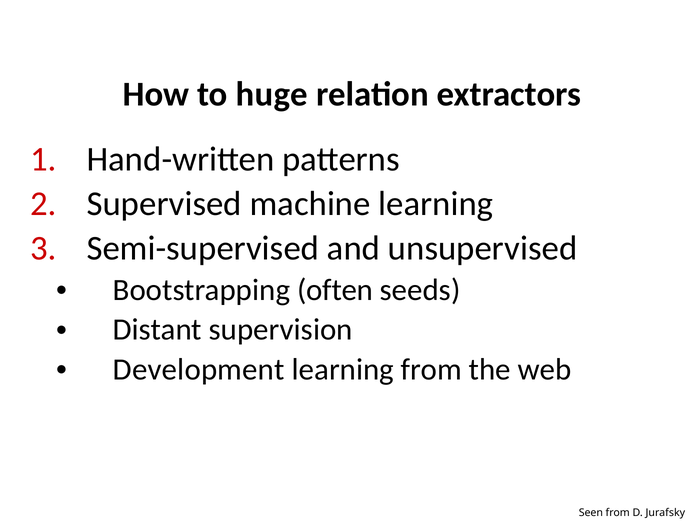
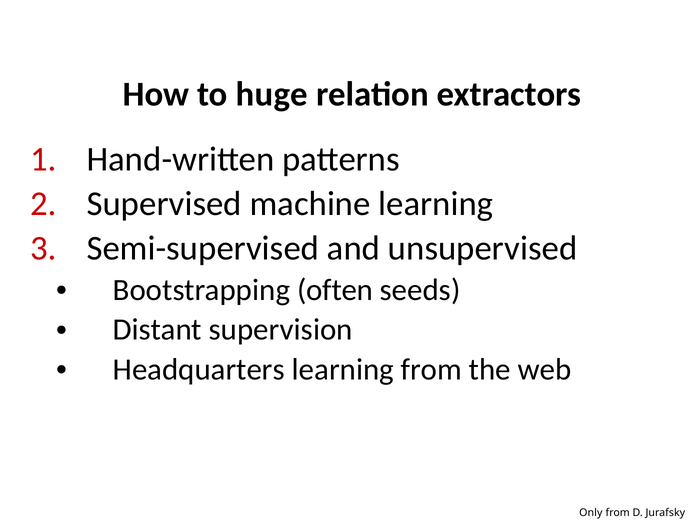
Development: Development -> Headquarters (199, 369)
Seen: Seen -> Only (591, 513)
